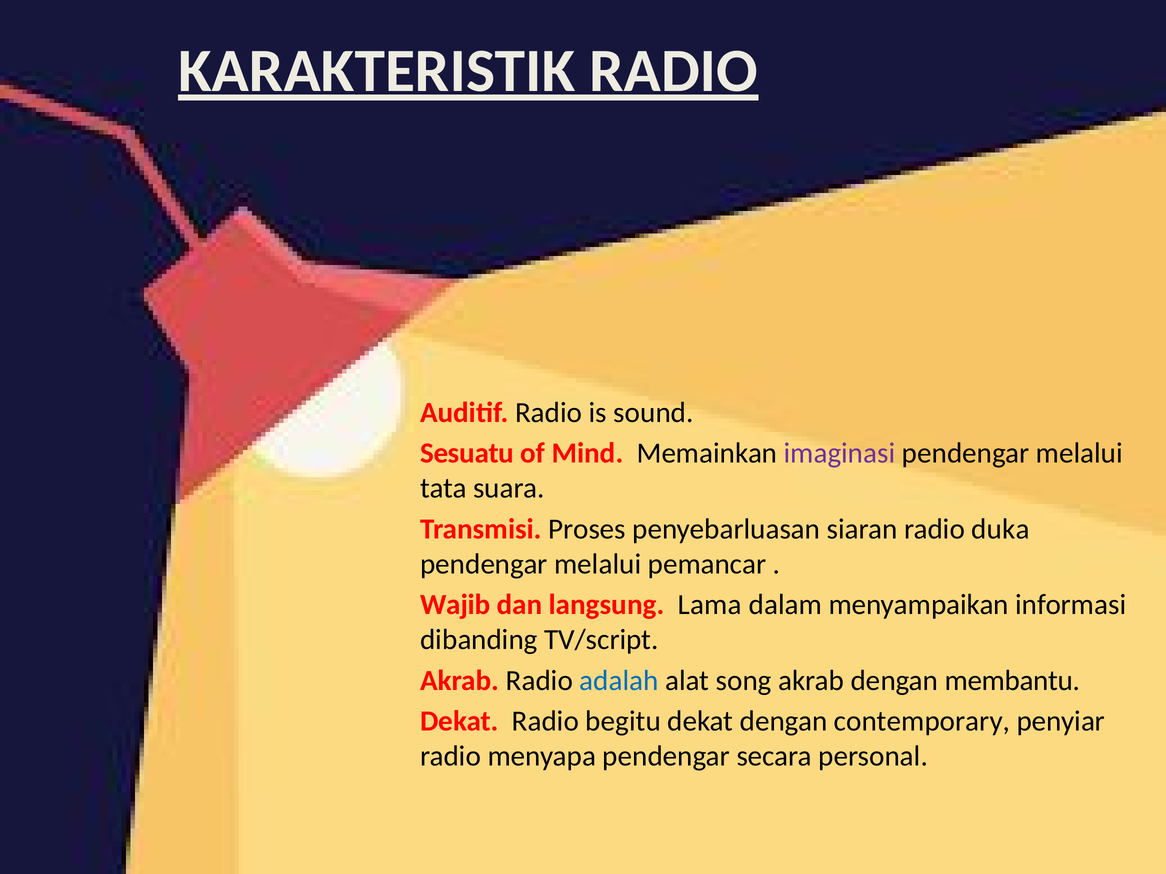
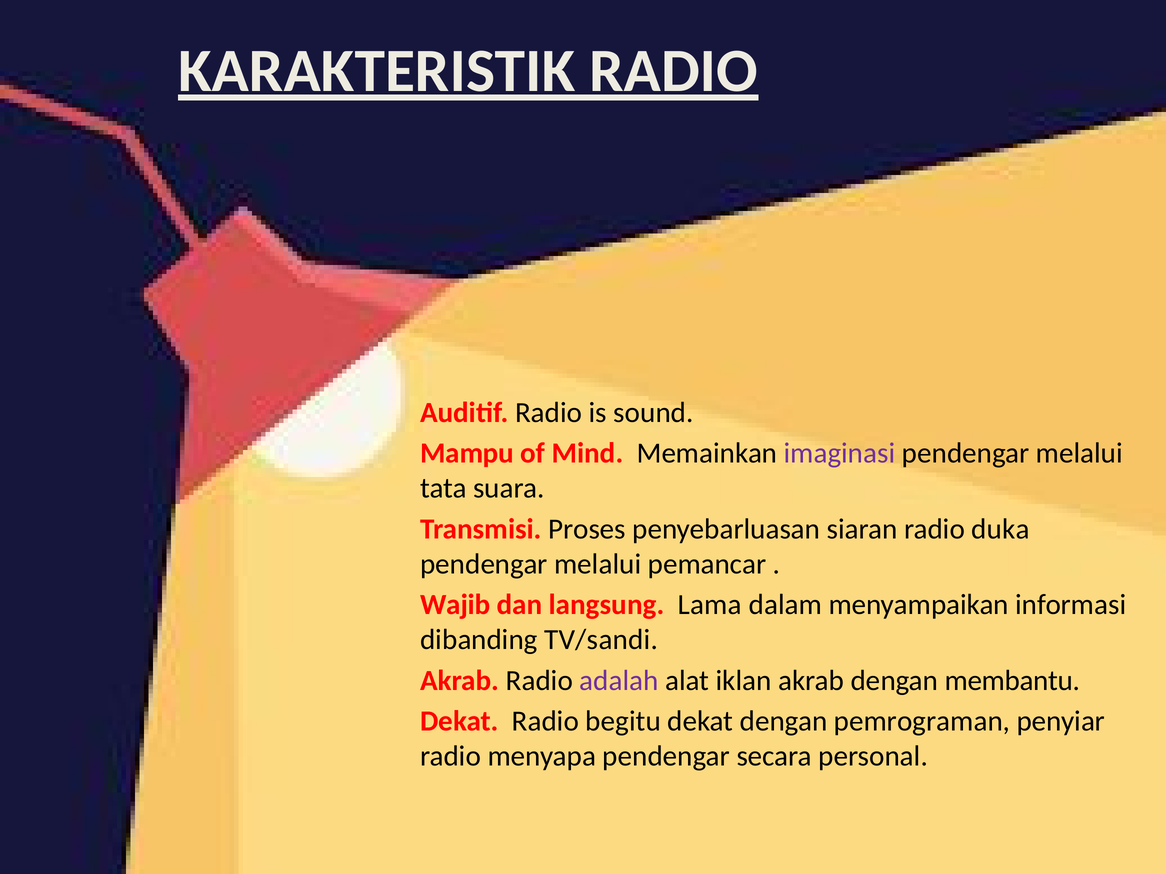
Sesuatu: Sesuatu -> Mampu (467, 454)
TV/script: TV/script -> TV/sandi (601, 640)
adalah colour: blue -> purple (619, 681)
song: song -> iklan (744, 681)
contemporary: contemporary -> pemrograman (922, 722)
